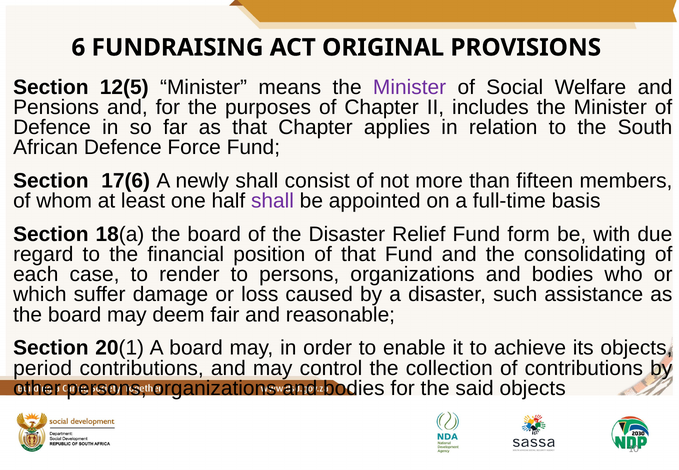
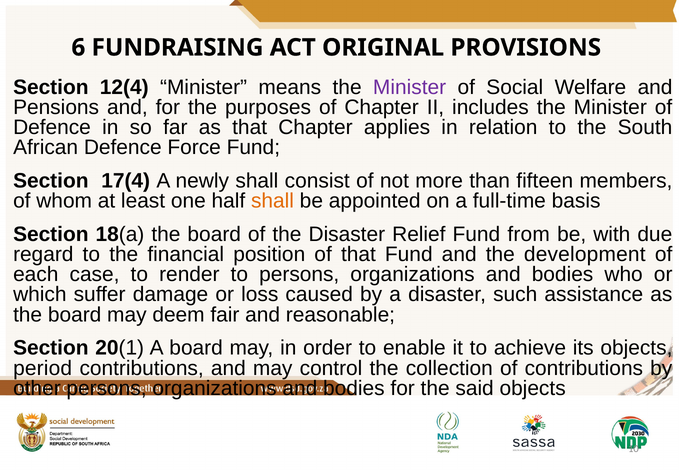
12(5: 12(5 -> 12(4 (124, 87)
17(6: 17(6 -> 17(4 (126, 181)
shall colour: purple -> orange (273, 201)
form: form -> from (529, 234)
consolidating: consolidating -> development (585, 255)
